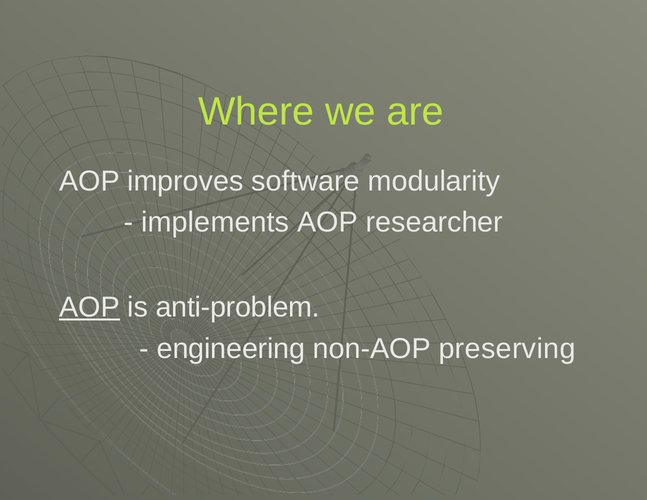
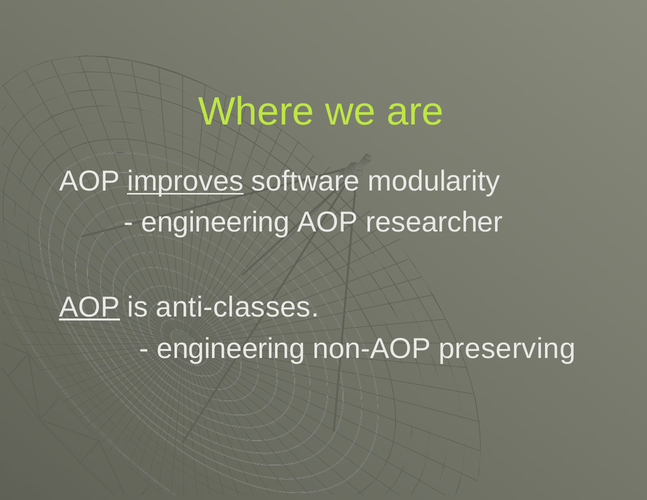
improves underline: none -> present (185, 181)
implements: implements -> engineering (215, 222)
anti-problem: anti-problem -> anti-classes (238, 307)
